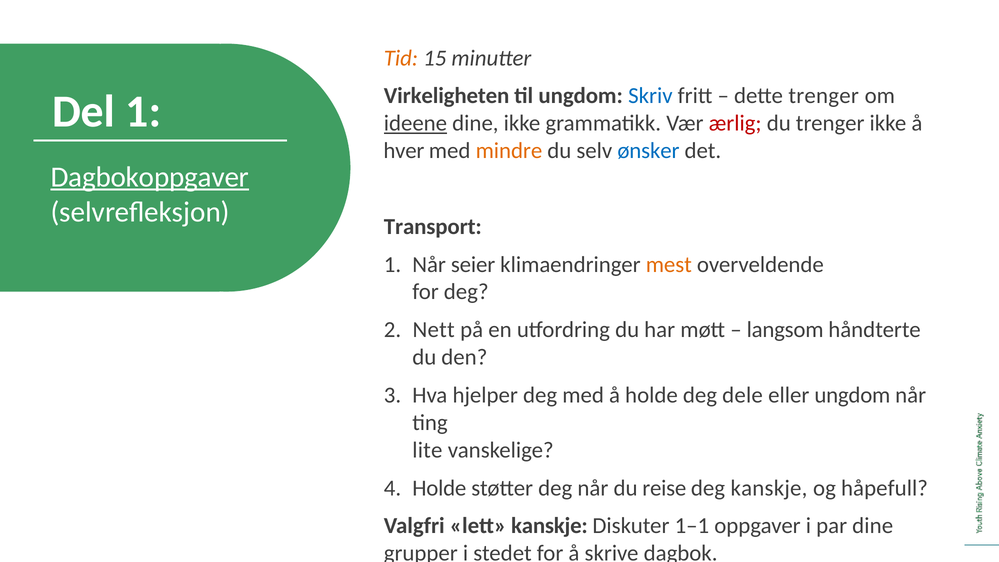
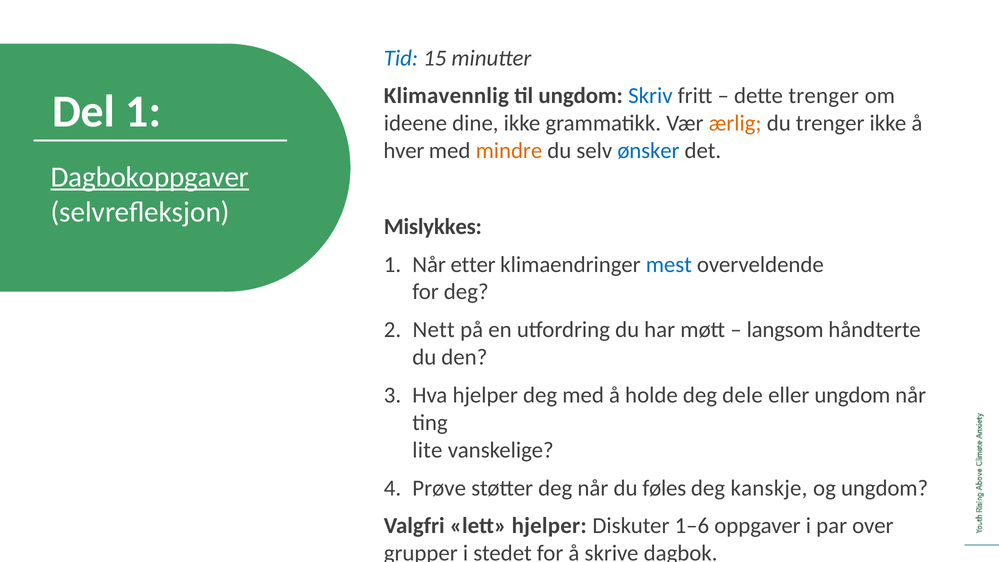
Tid colour: orange -> blue (401, 58)
Virkeligheten: Virkeligheten -> Klimavennlig (446, 96)
ideene underline: present -> none (415, 123)
ærlig colour: red -> orange (735, 123)
Transport: Transport -> Mislykkes (433, 227)
seier: seier -> etter (473, 264)
mest colour: orange -> blue (669, 264)
Holde: Holde -> Prøve (439, 488)
reise: reise -> føles (664, 488)
og håpefull: håpefull -> ungdom (885, 488)
lett kanskje: kanskje -> hjelper (549, 526)
1–1: 1–1 -> 1–6 (692, 526)
par dine: dine -> over (873, 526)
